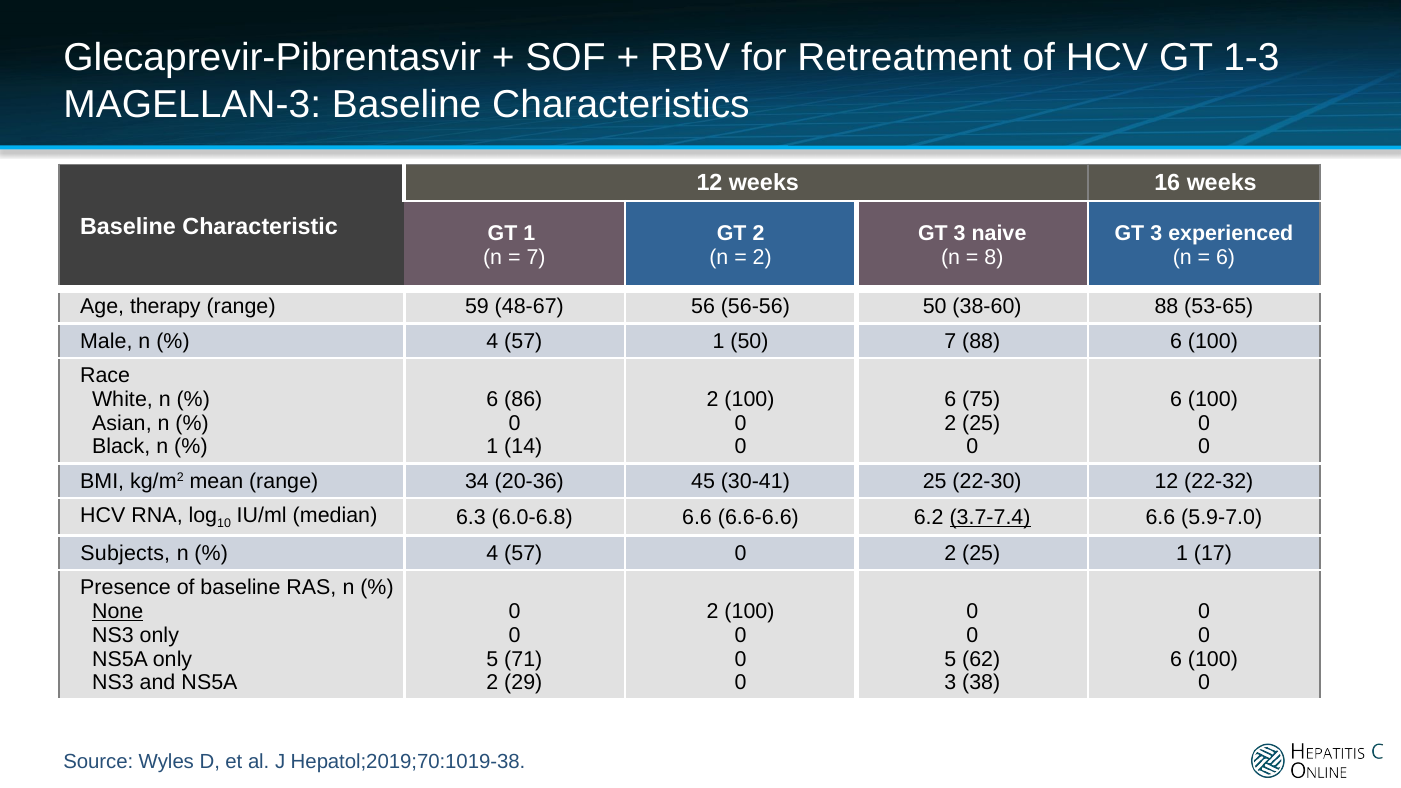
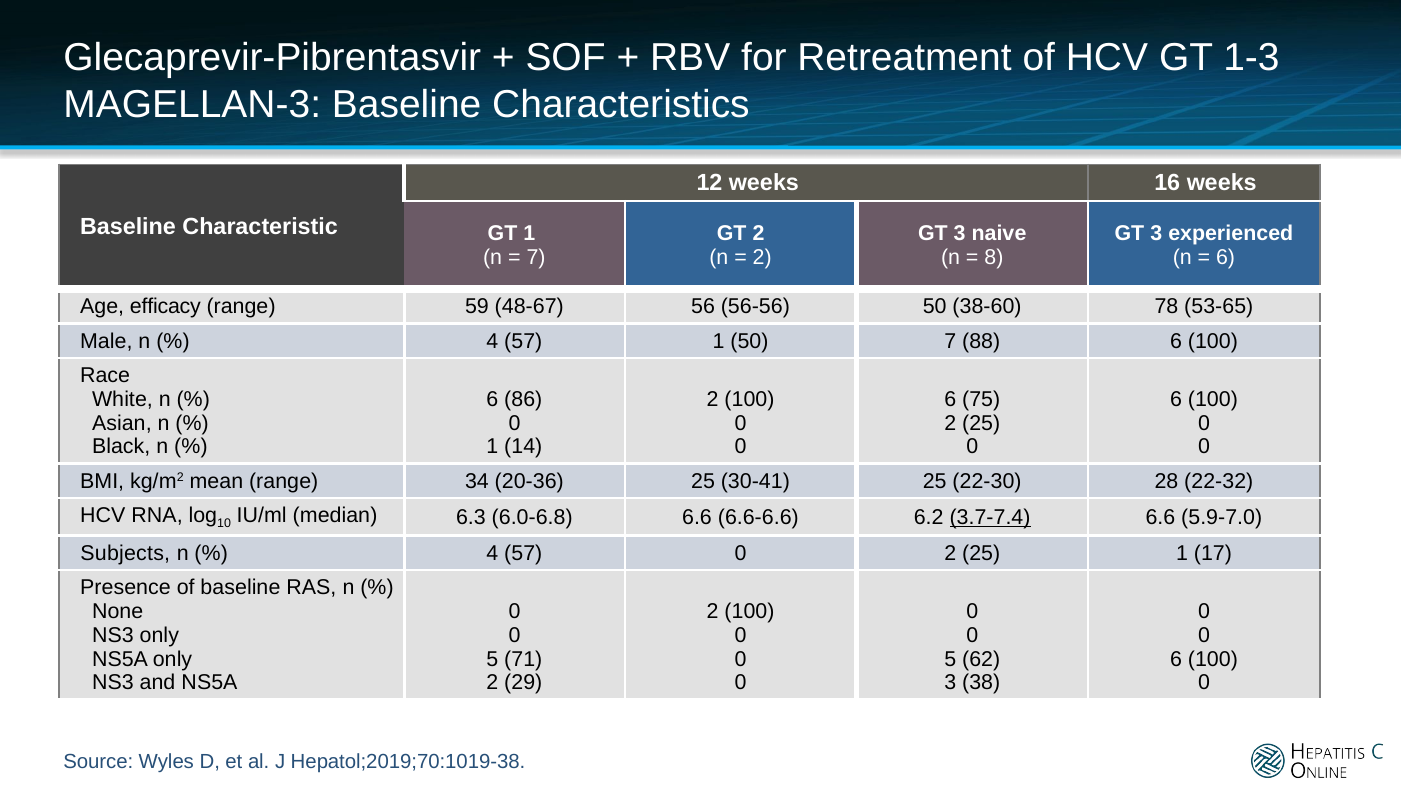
therapy: therapy -> efficacy (165, 307)
38-60 88: 88 -> 78 (1166, 307)
20-36 45: 45 -> 25 (703, 481)
22-30 12: 12 -> 28 (1166, 481)
None underline: present -> none (118, 612)
